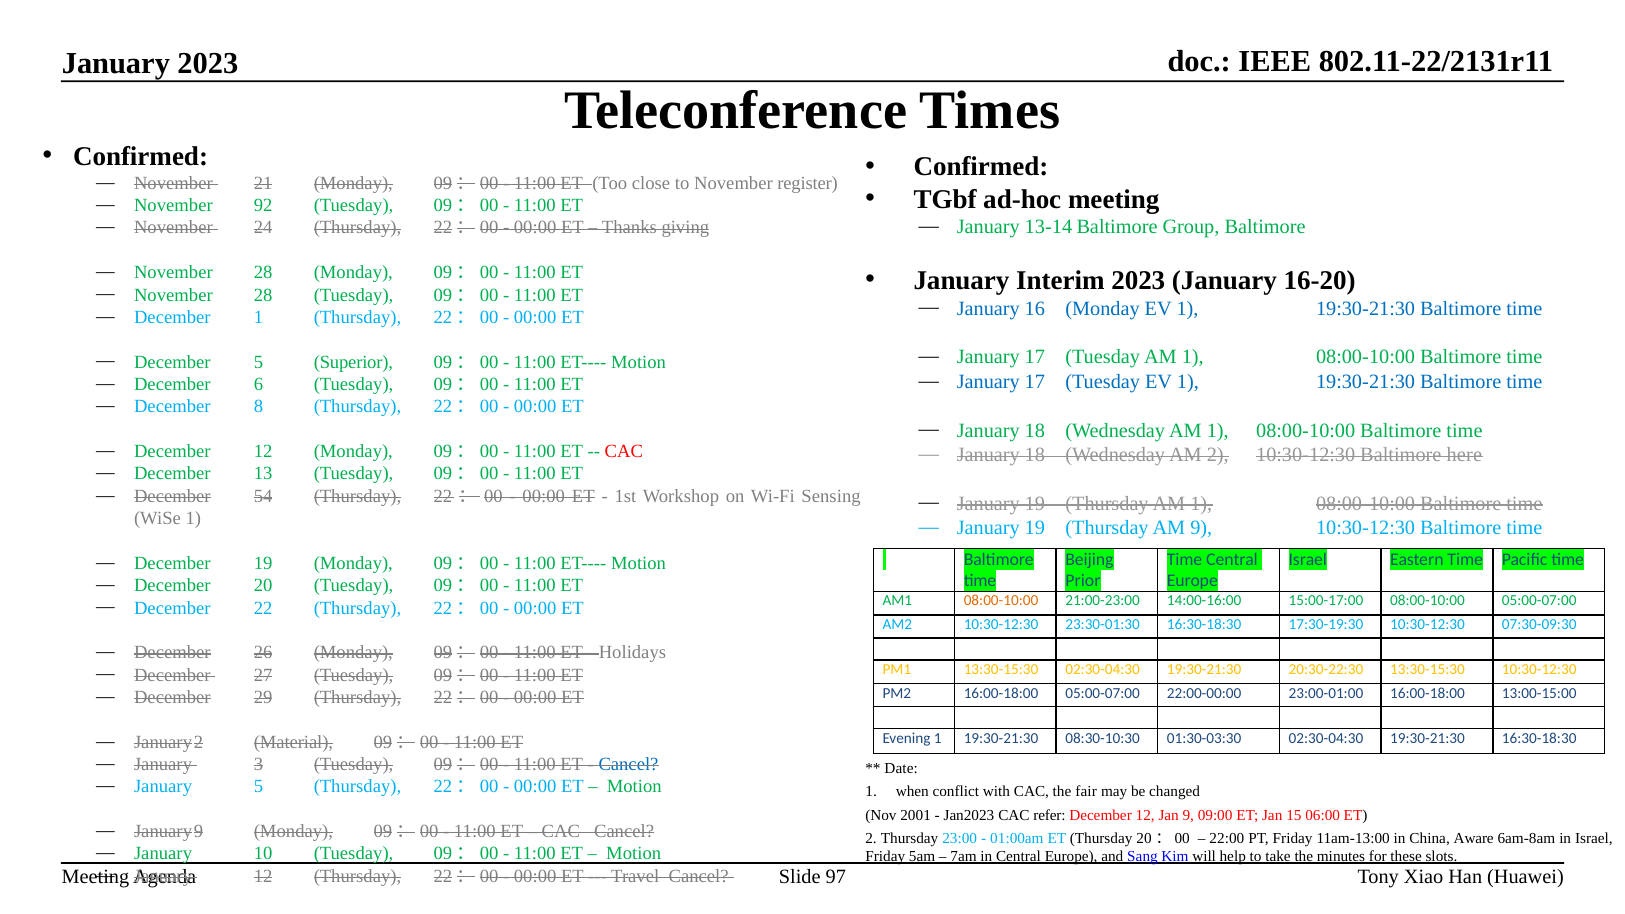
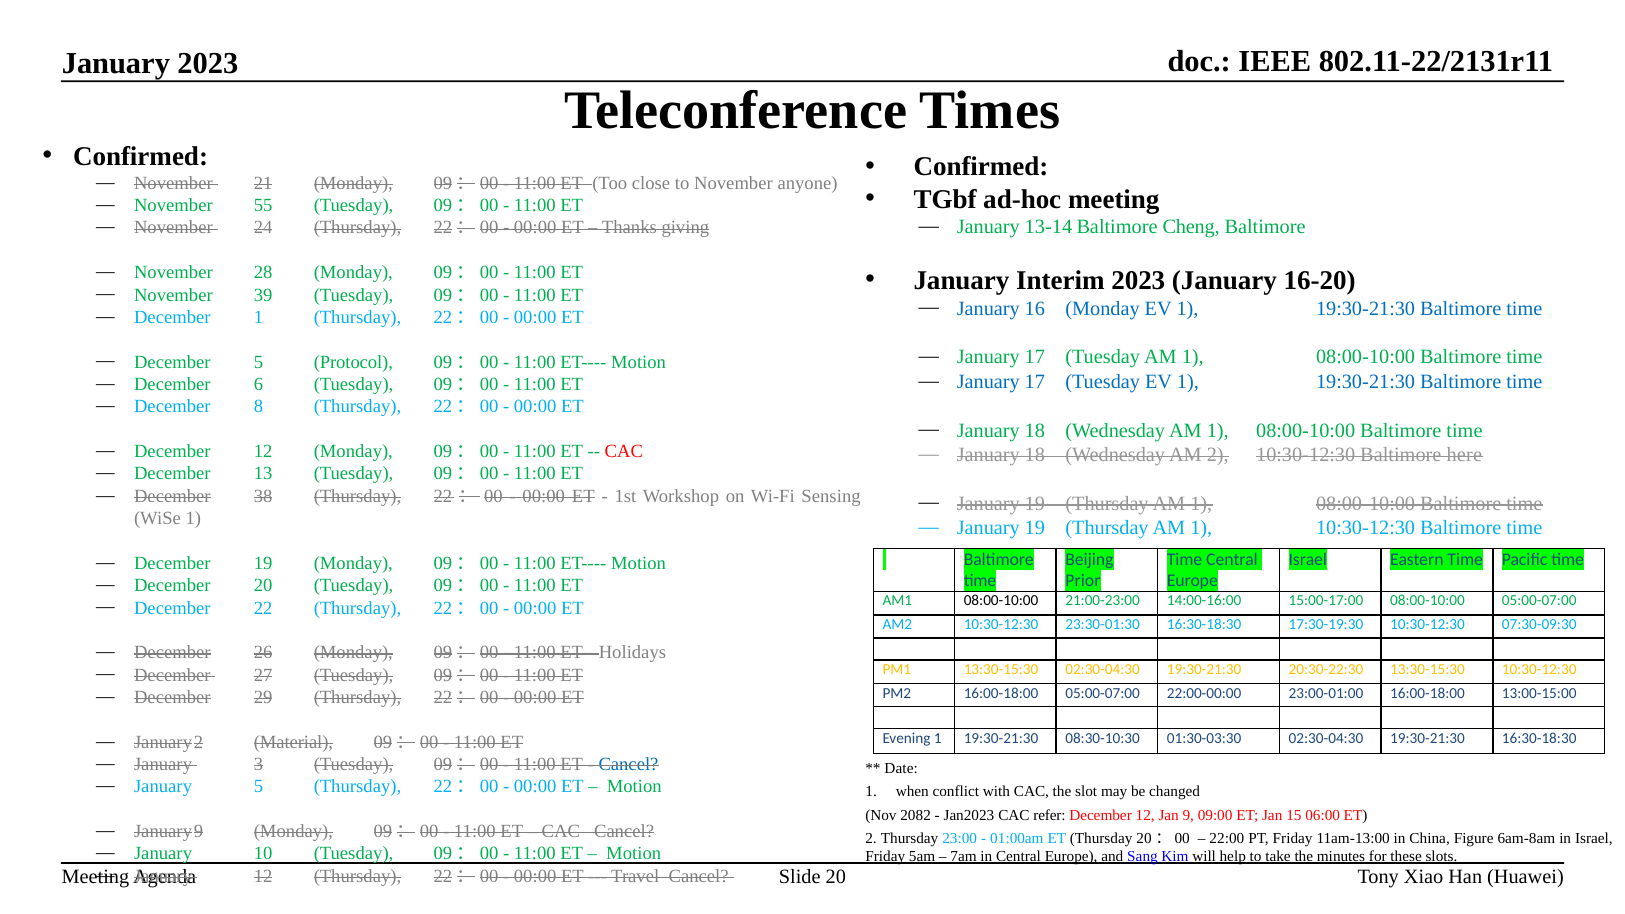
register: register -> anyone (808, 183)
92: 92 -> 55 (263, 205)
Group: Group -> Cheng (1191, 227)
28: 28 -> 39 (263, 295)
Superior: Superior -> Protocol (353, 362)
54: 54 -> 38 (263, 496)
9: 9 -> 1 (1201, 528)
08:00-10:00 colour: orange -> black (1001, 601)
fair: fair -> slot (1086, 792)
2001: 2001 -> 2082 (916, 815)
Aware: Aware -> Figure (1474, 839)
97: 97 -> 20 (836, 877)
